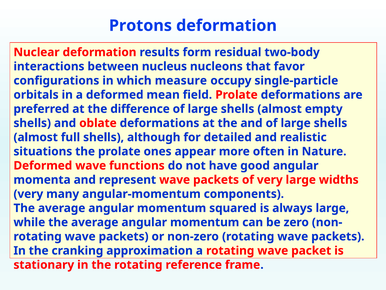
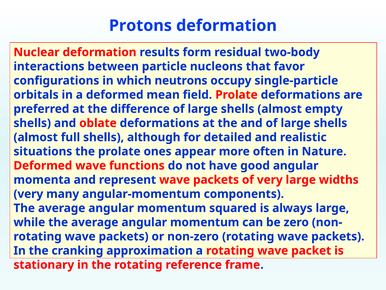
nucleus: nucleus -> particle (164, 66)
measure: measure -> neutrons (181, 80)
